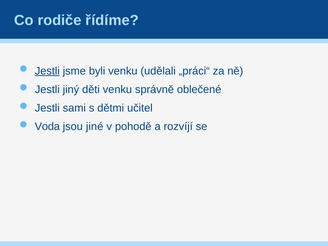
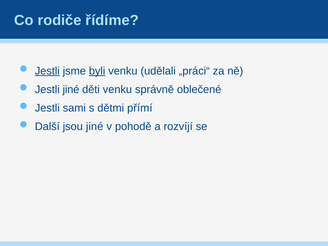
byli underline: none -> present (97, 71)
Jestli jiný: jiný -> jiné (71, 89)
učitel: učitel -> přímí (140, 108)
Voda: Voda -> Další (47, 127)
